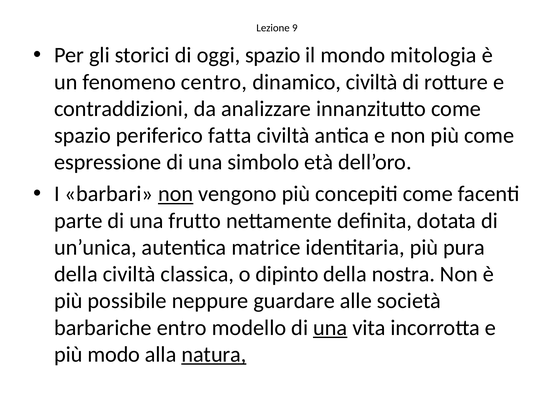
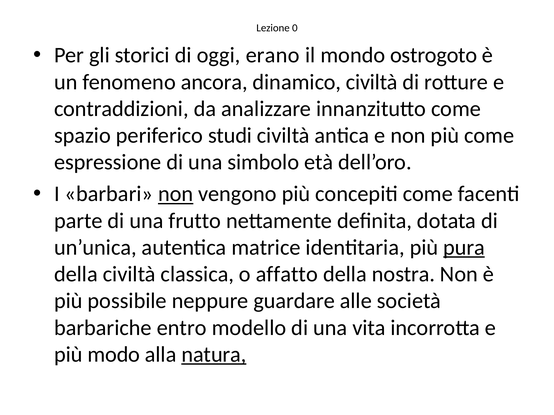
9: 9 -> 0 (295, 28)
oggi spazio: spazio -> erano (273, 55)
mitologia: mitologia -> ostrogoto (434, 55)
centro: centro -> ancora (214, 82)
fatta: fatta -> studi (230, 136)
pura underline: none -> present (464, 248)
dipinto: dipinto -> affatto (287, 275)
una underline: present -> none (330, 328)
